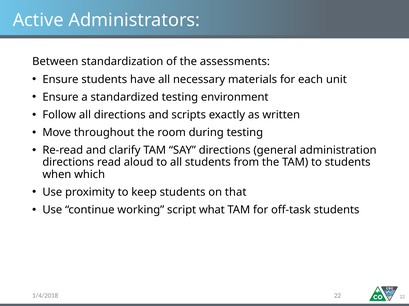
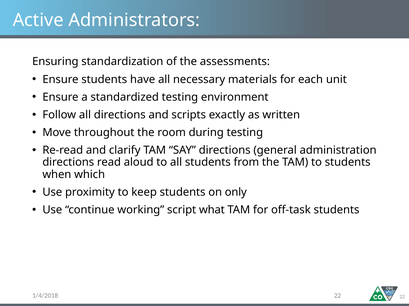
Between: Between -> Ensuring (55, 62)
that: that -> only (236, 193)
